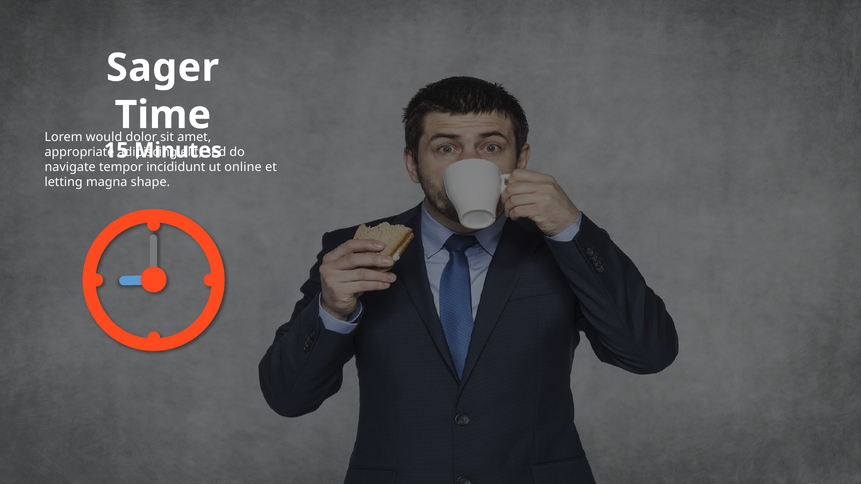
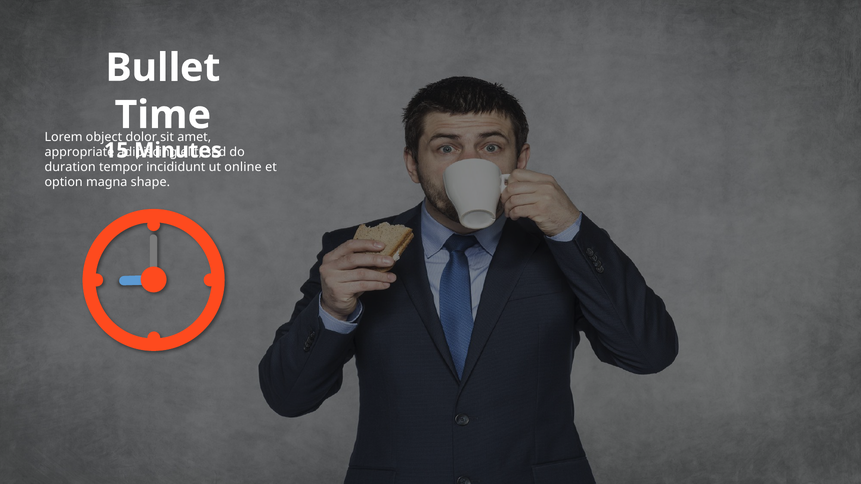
Sager: Sager -> Bullet (163, 68)
would: would -> object (104, 137)
navigate: navigate -> duration (70, 167)
letting: letting -> option (64, 182)
